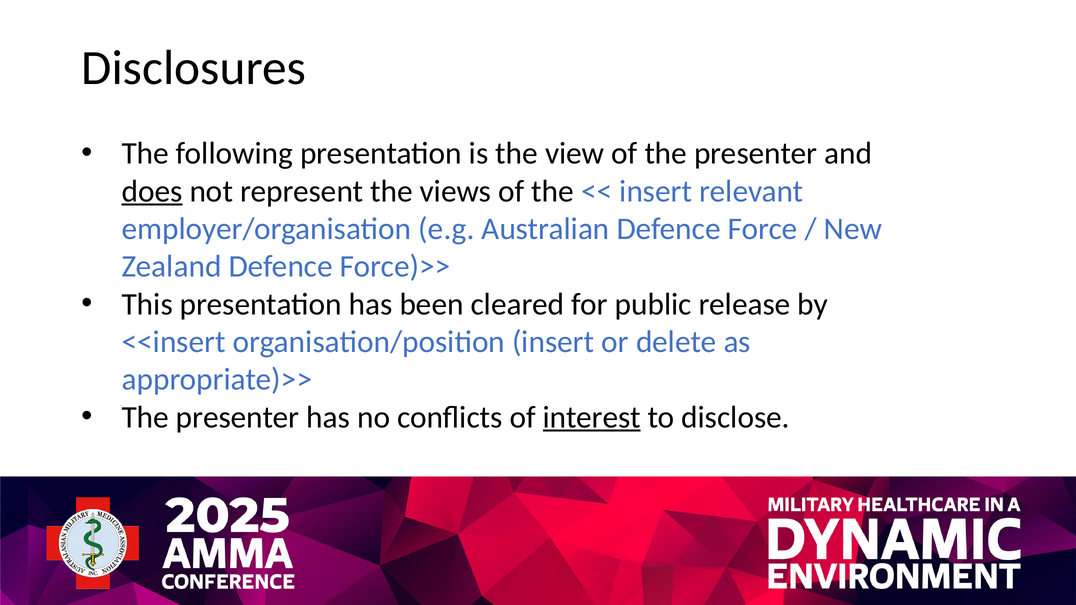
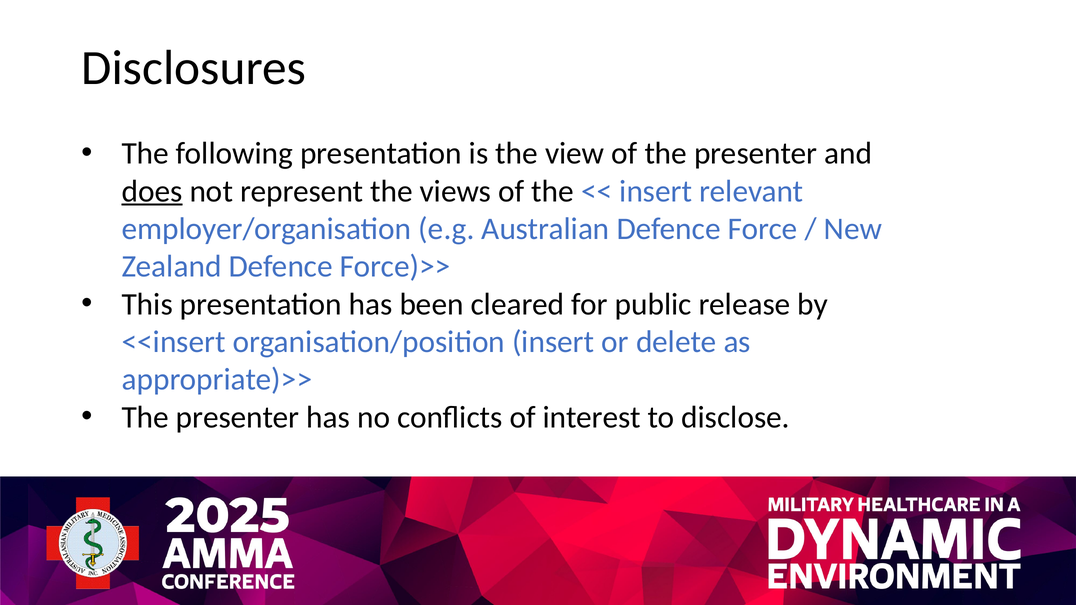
interest underline: present -> none (592, 417)
